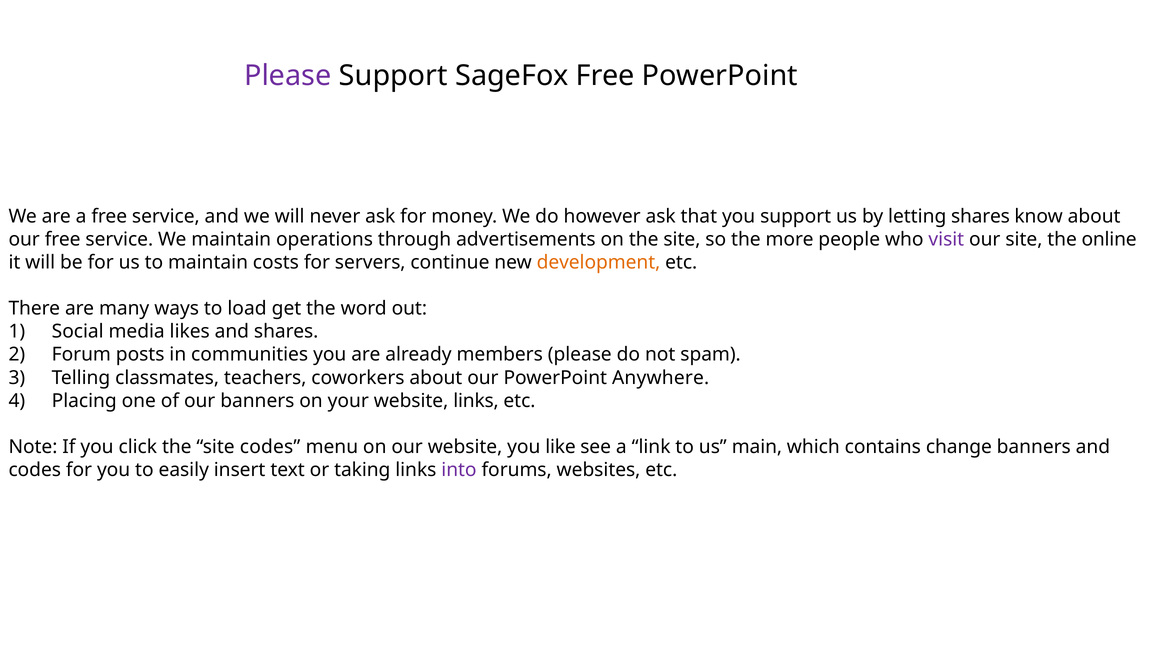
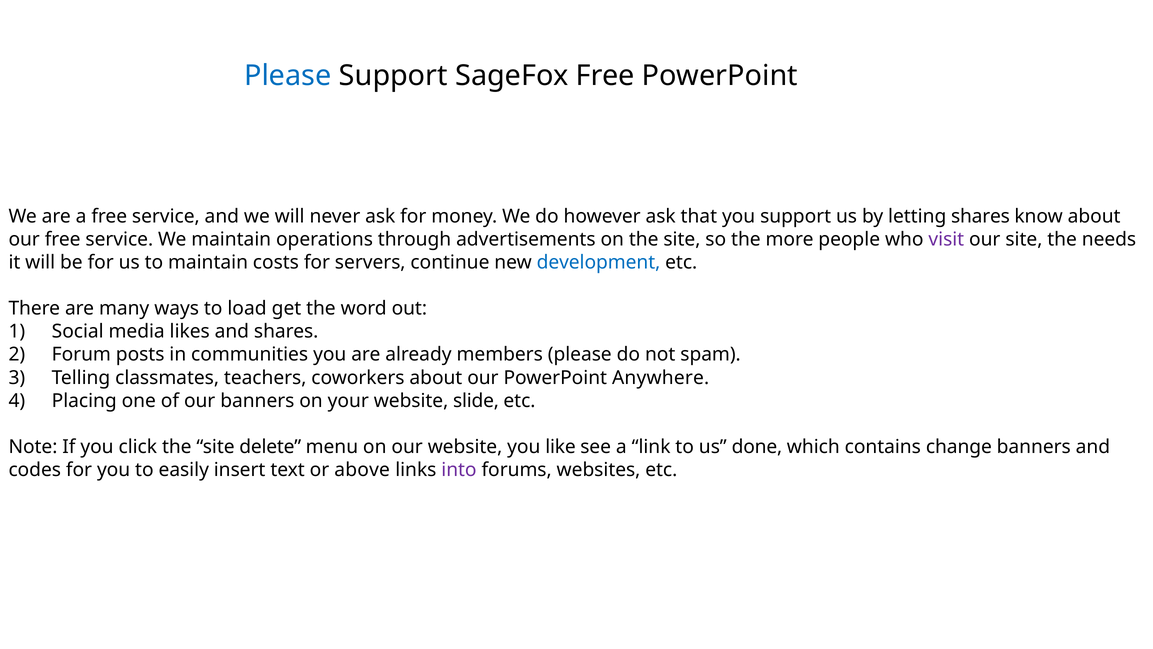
Please colour: purple -> blue (288, 76)
online: online -> needs (1109, 239)
development colour: orange -> blue (598, 262)
website links: links -> slide (476, 401)
site codes: codes -> delete (270, 447)
main: main -> done (757, 447)
taking: taking -> above (362, 470)
